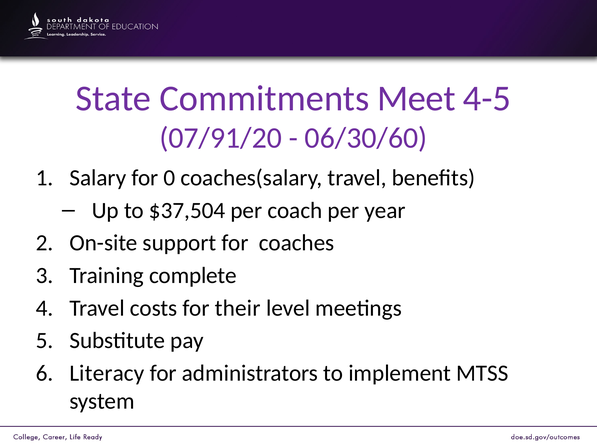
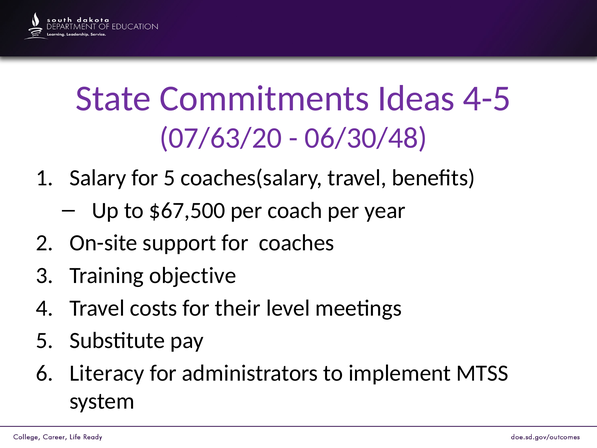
Meet: Meet -> Ideas (416, 99)
07/91/20: 07/91/20 -> 07/63/20 (221, 138)
06/30/60: 06/30/60 -> 06/30/48 (366, 138)
for 0: 0 -> 5 (169, 178)
$37,504: $37,504 -> $67,500 (187, 210)
complete: complete -> objective (193, 275)
